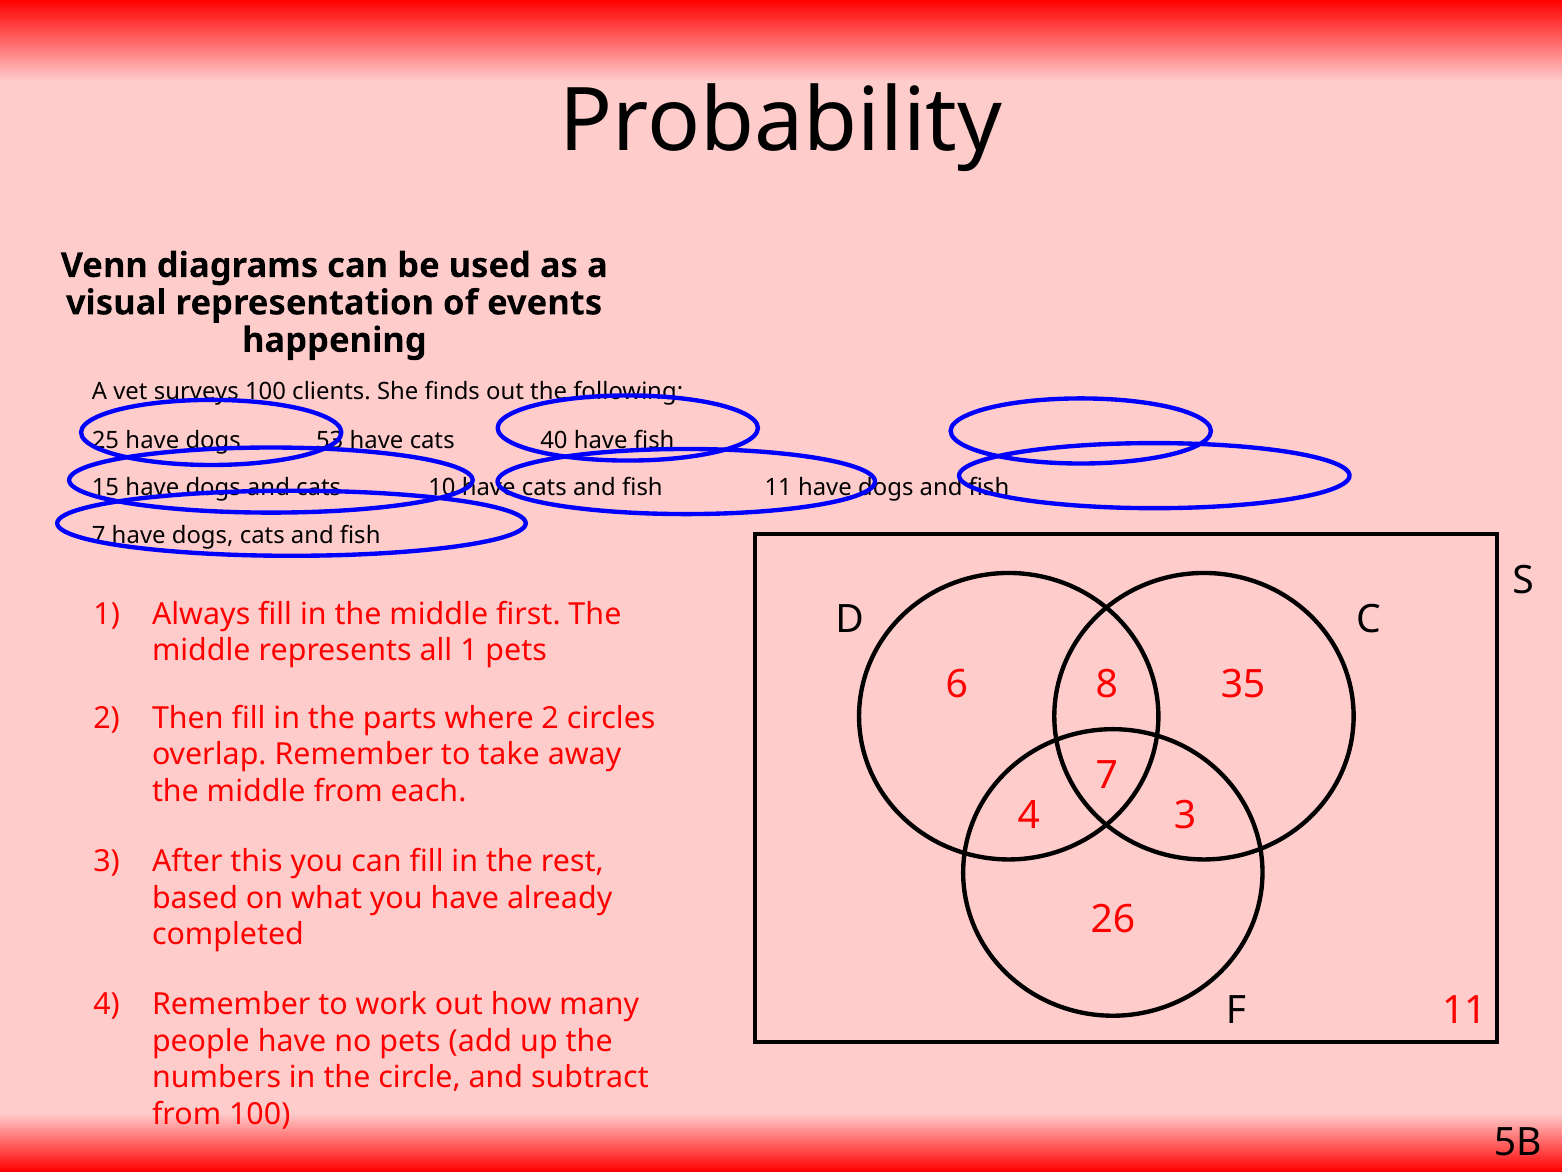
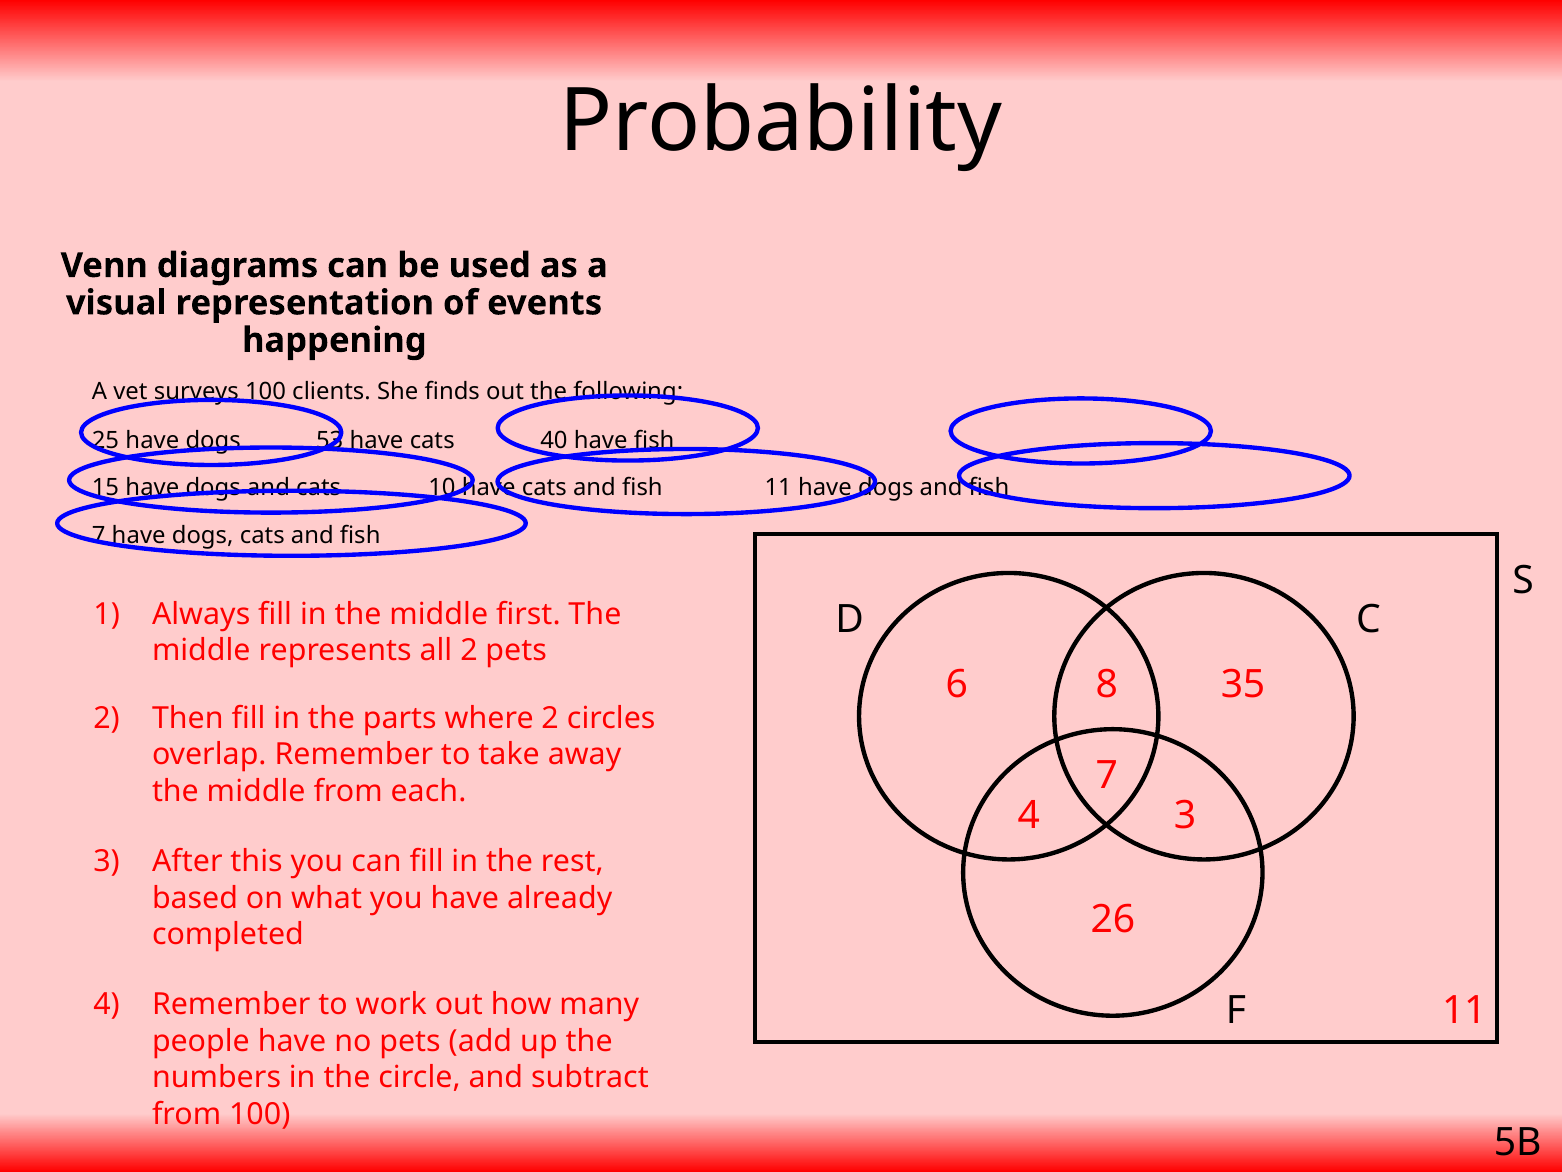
all 1: 1 -> 2 (469, 650)
